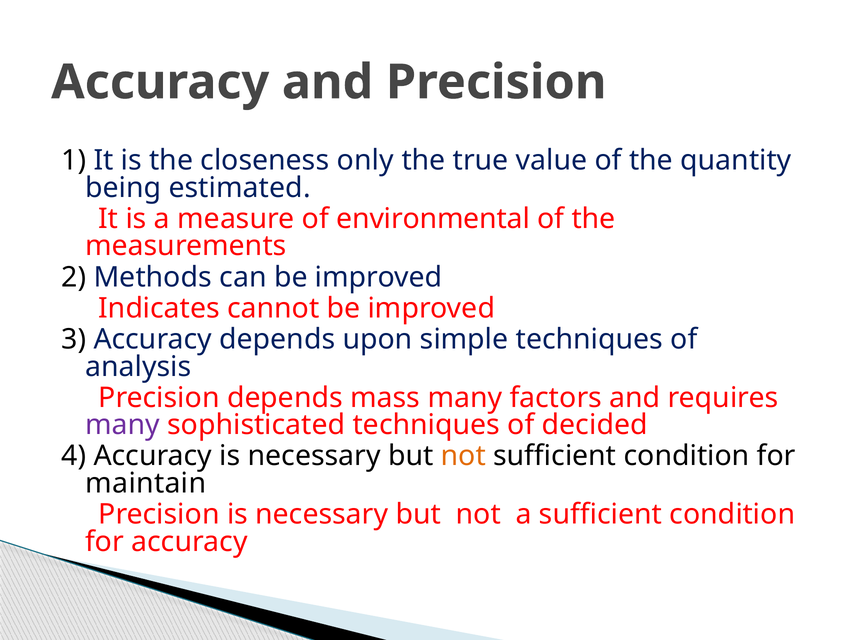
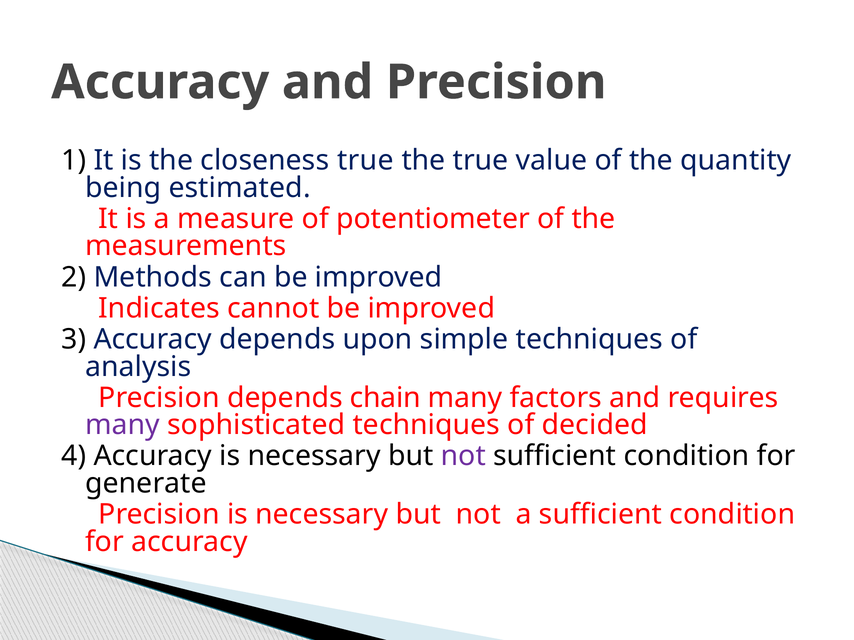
closeness only: only -> true (365, 160)
environmental: environmental -> potentiometer (433, 219)
mass: mass -> chain (385, 398)
not colour: orange -> purple (463, 456)
maintain: maintain -> generate (146, 484)
